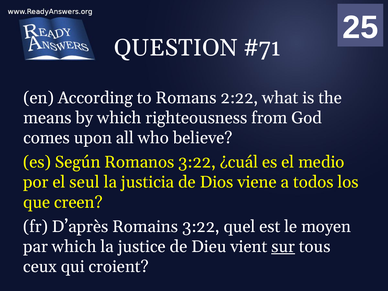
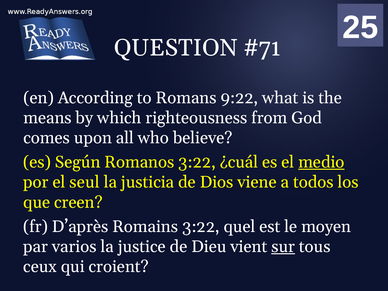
2:22: 2:22 -> 9:22 (239, 98)
medio underline: none -> present (321, 162)
par which: which -> varios (74, 247)
